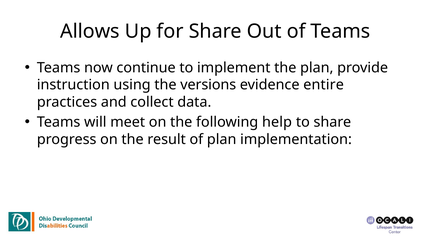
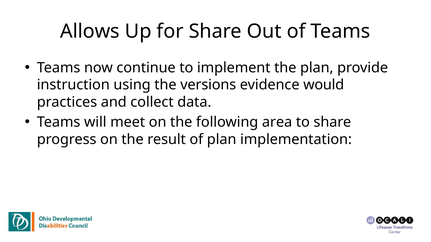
entire: entire -> would (324, 85)
help: help -> area (277, 122)
